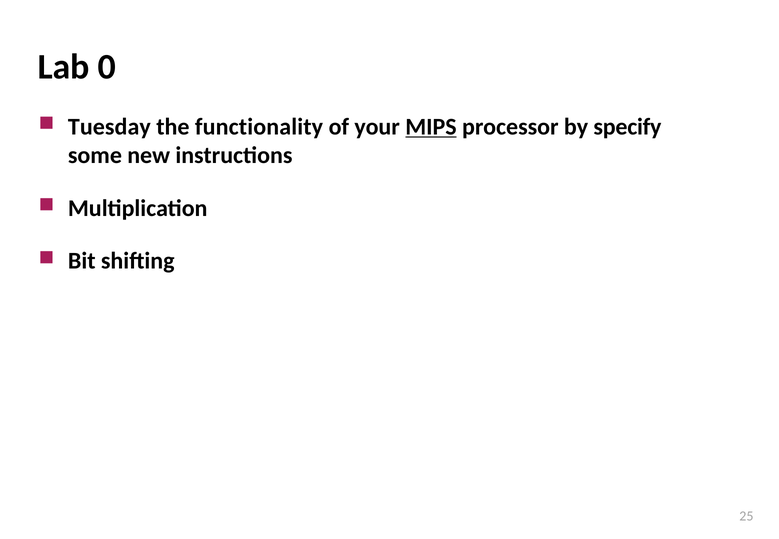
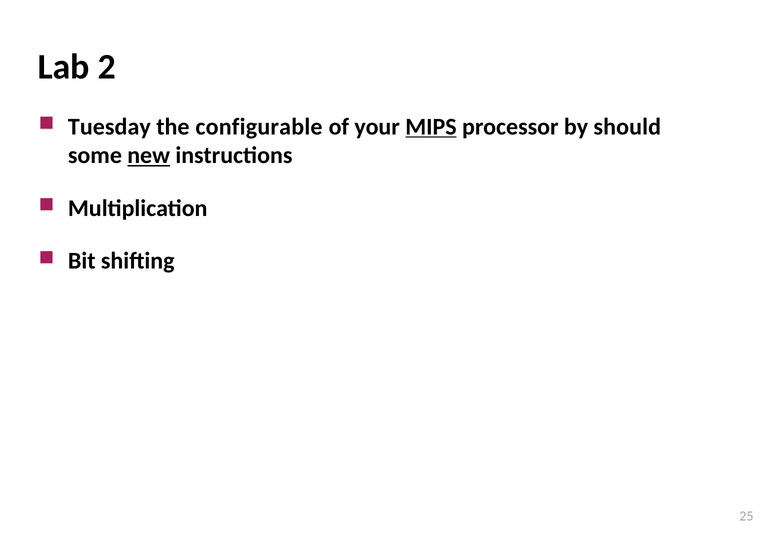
0: 0 -> 2 (107, 67)
functionality: functionality -> configurable (259, 127)
specify: specify -> should (627, 127)
new underline: none -> present (149, 156)
